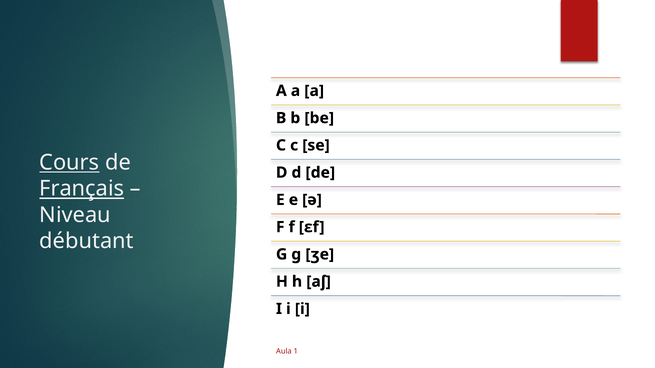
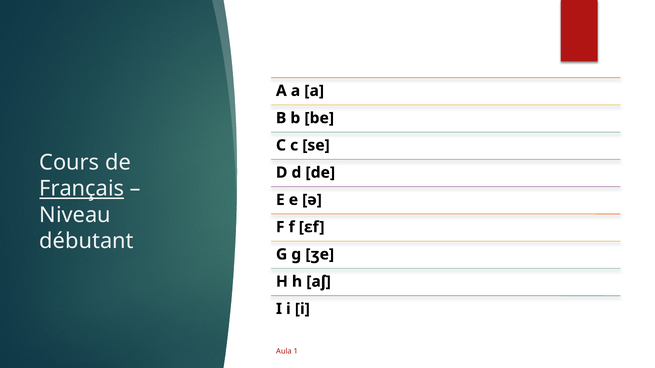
Cours underline: present -> none (69, 163)
